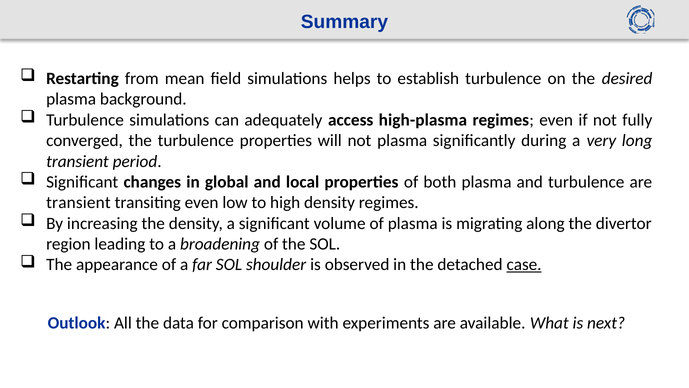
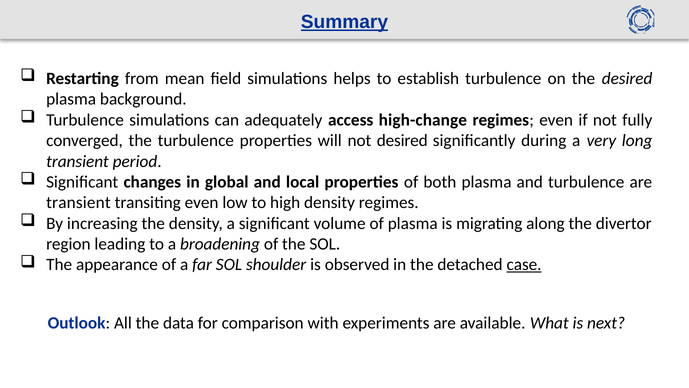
Summary underline: none -> present (344, 22)
high-plasma: high-plasma -> high-change (423, 120)
not plasma: plasma -> desired (402, 140)
